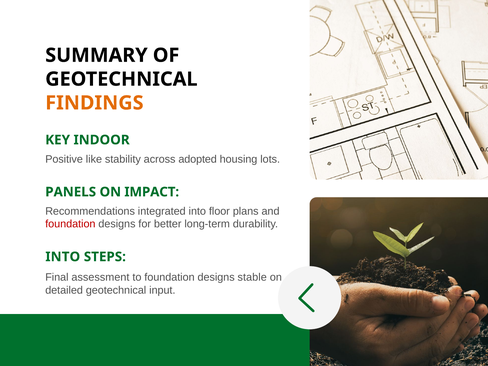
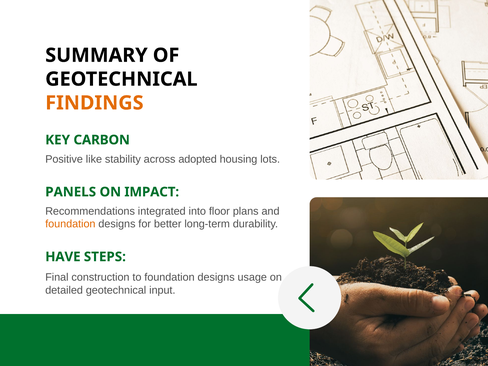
INDOOR: INDOOR -> CARBON (102, 140)
foundation colour: red -> orange (70, 224)
INTO: INTO -> HAVE (63, 257)
assessment: assessment -> construction (100, 277)
stable: stable -> usage (252, 277)
